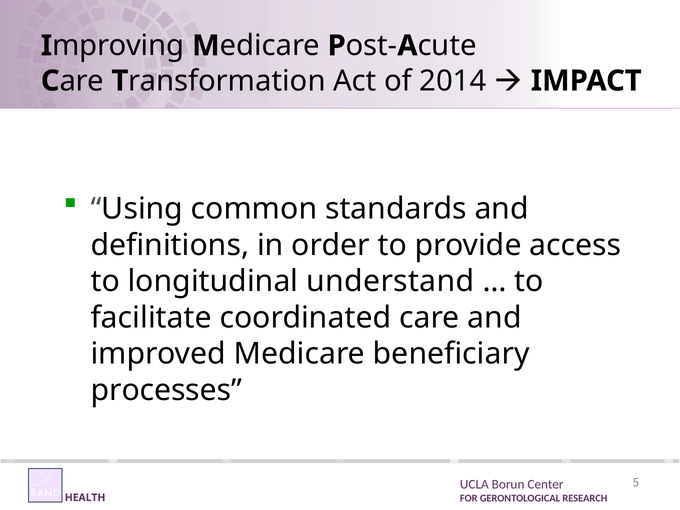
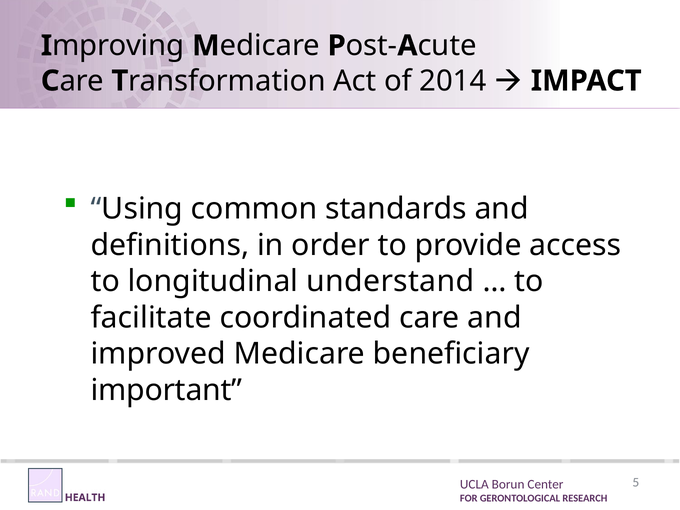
processes: processes -> important (166, 390)
